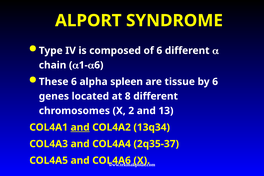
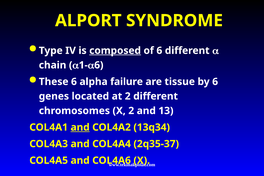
composed underline: none -> present (115, 51)
spleen: spleen -> failure (127, 82)
at 8: 8 -> 2 (128, 97)
